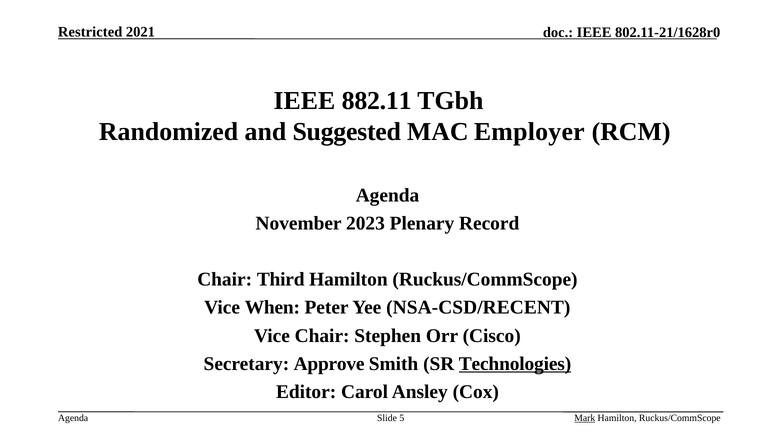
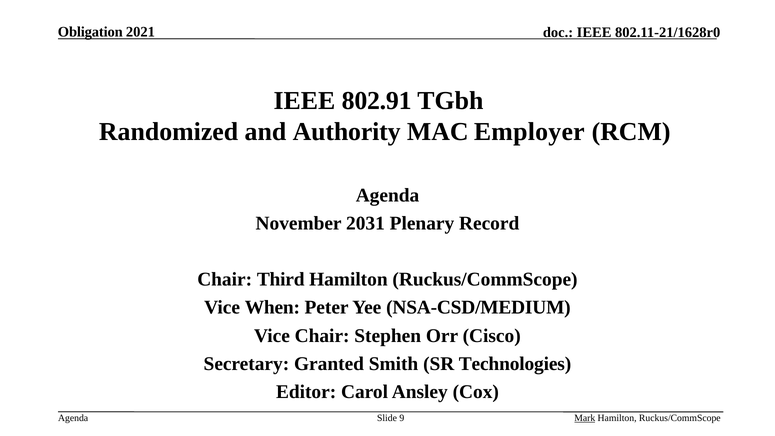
Restricted: Restricted -> Obligation (90, 32)
882.11: 882.11 -> 802.91 (377, 101)
Suggested: Suggested -> Authority (347, 132)
2023: 2023 -> 2031 (365, 223)
NSA-CSD/RECENT: NSA-CSD/RECENT -> NSA-CSD/MEDIUM (478, 308)
Approve: Approve -> Granted (329, 364)
Technologies underline: present -> none (515, 364)
5: 5 -> 9 (402, 418)
